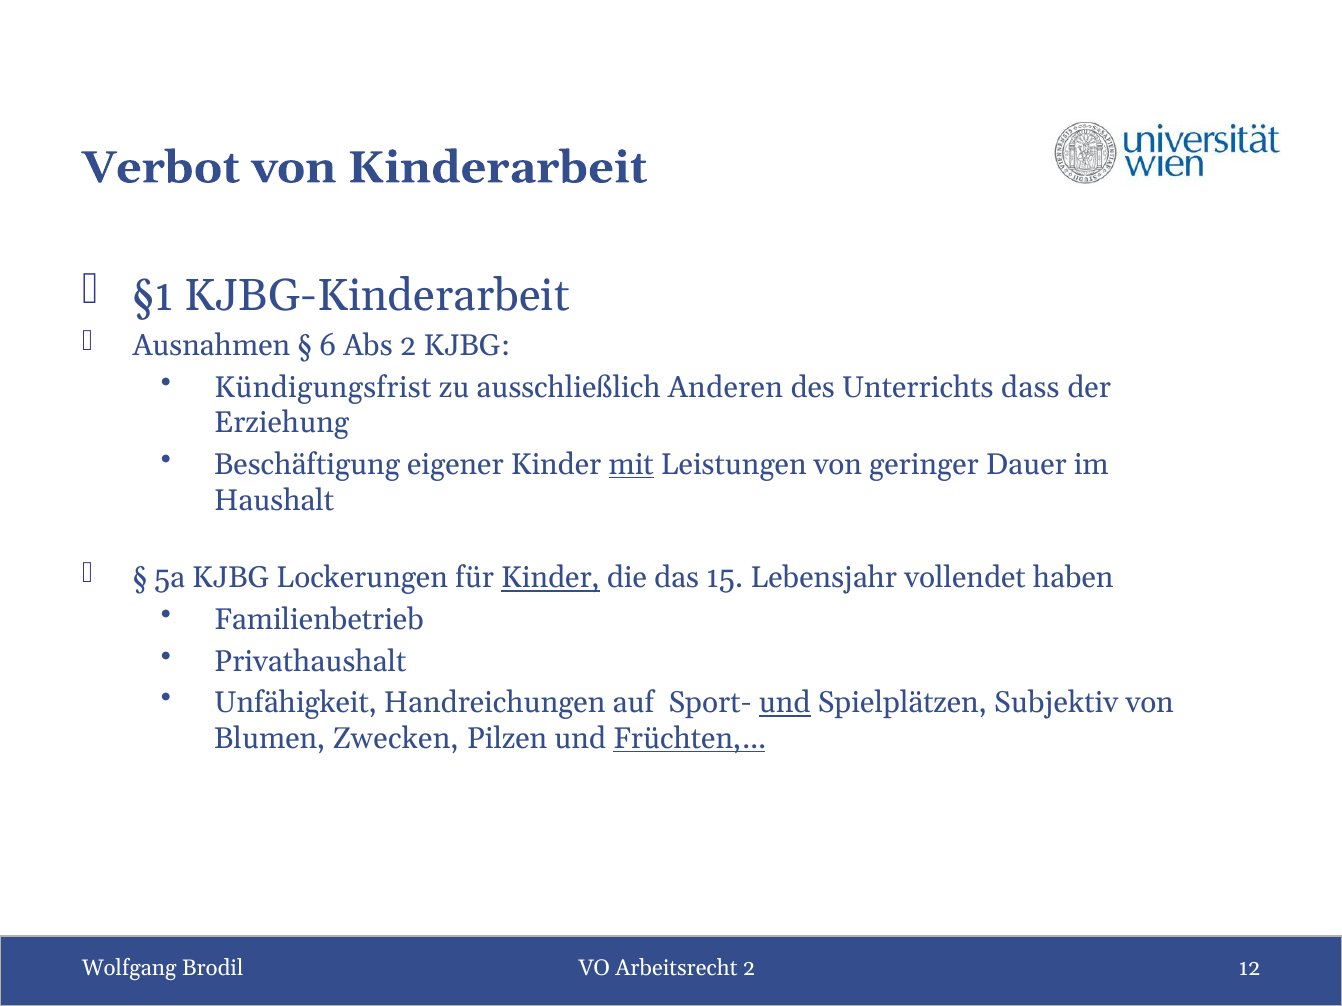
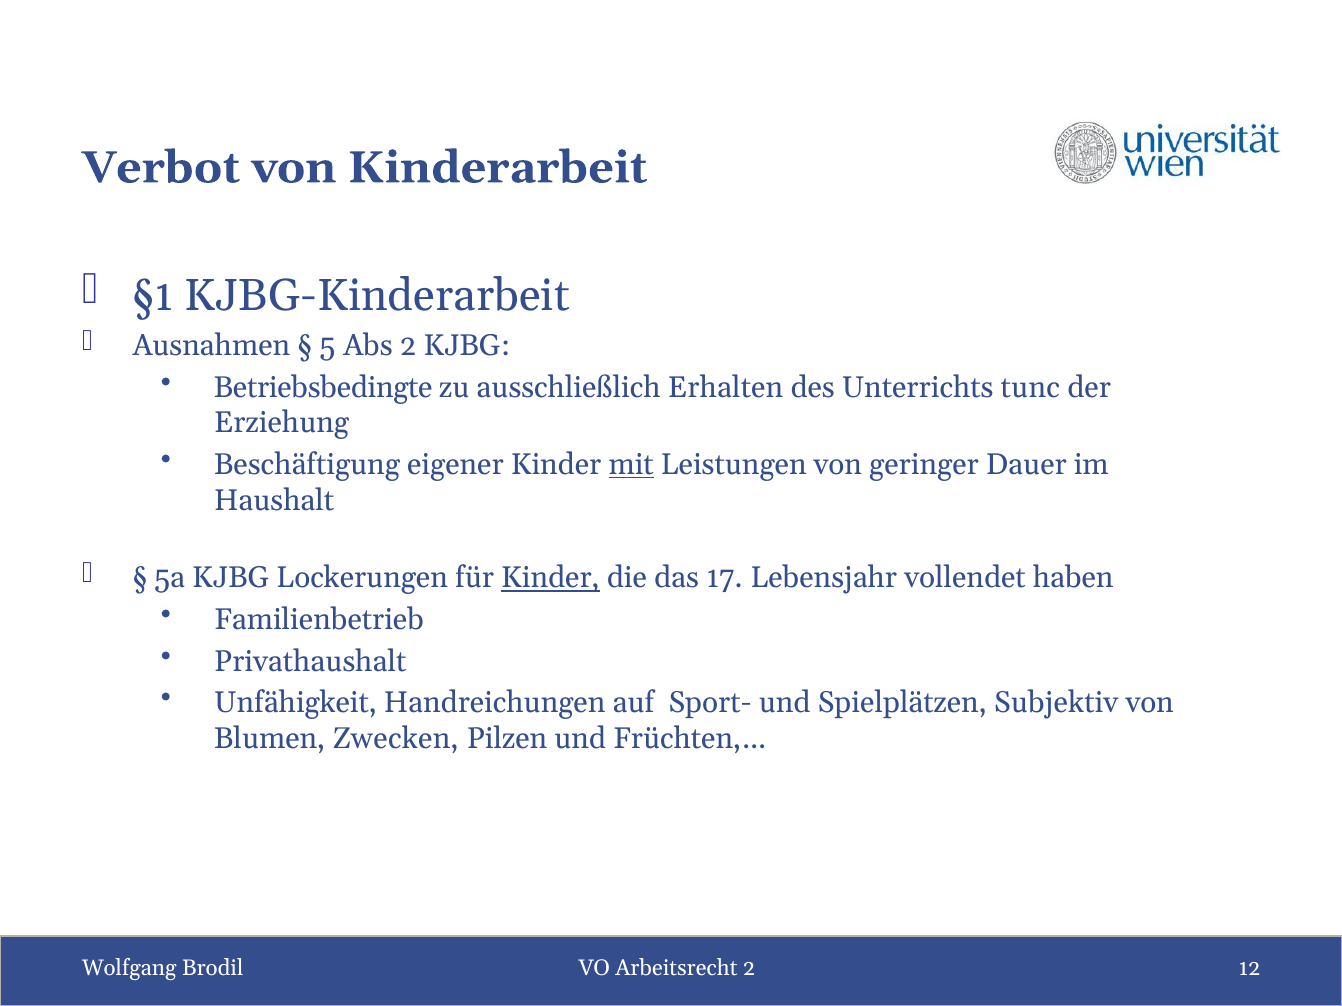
6: 6 -> 5 (328, 346)
Kündigungsfrist: Kündigungsfrist -> Betriebsbedingte (323, 387)
Anderen: Anderen -> Erhalten (726, 387)
dass: dass -> tunc (1030, 387)
15: 15 -> 17 (725, 578)
und underline: present -> none (785, 703)
Früchten,… underline: present -> none (689, 739)
